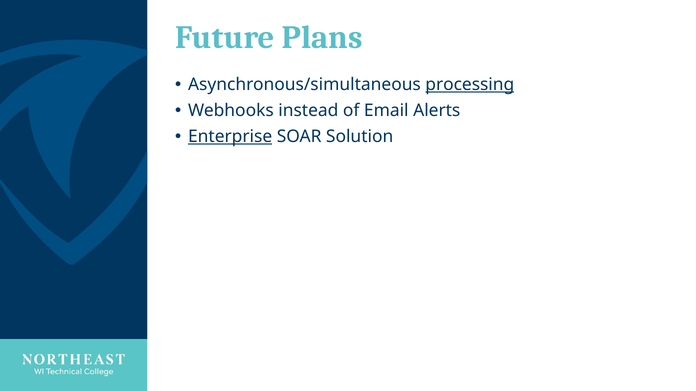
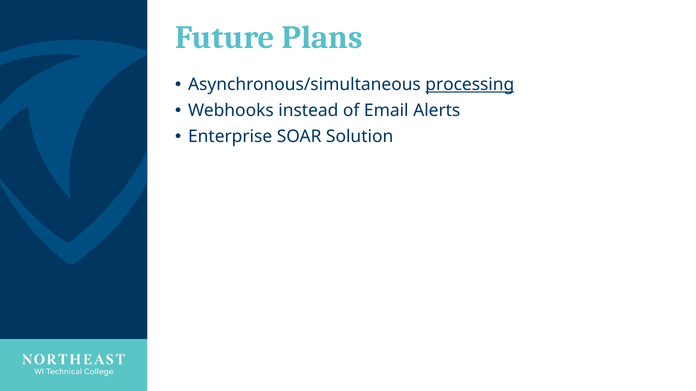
Enterprise underline: present -> none (230, 137)
